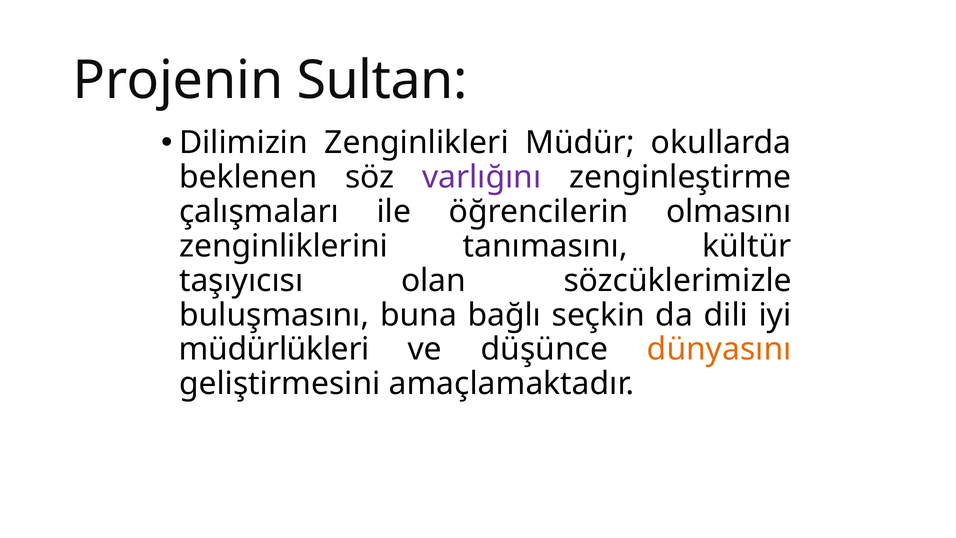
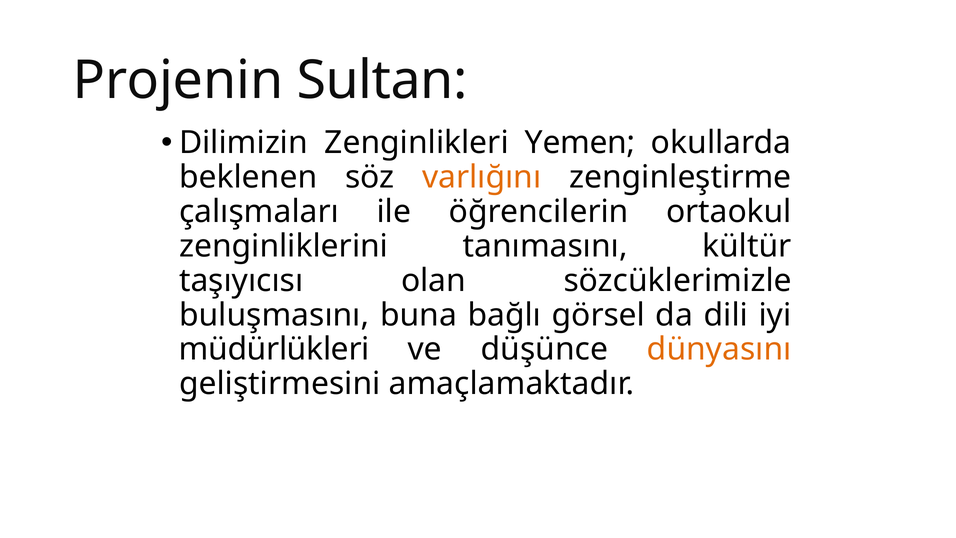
Müdür: Müdür -> Yemen (580, 143)
varlığını colour: purple -> orange (482, 177)
olmasını: olmasını -> ortaokul (729, 212)
seçkin: seçkin -> görsel (598, 315)
